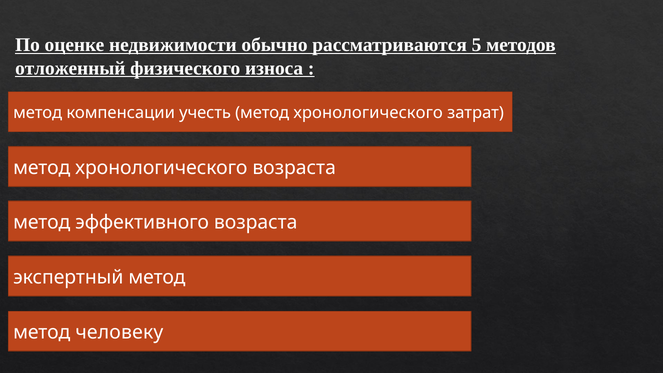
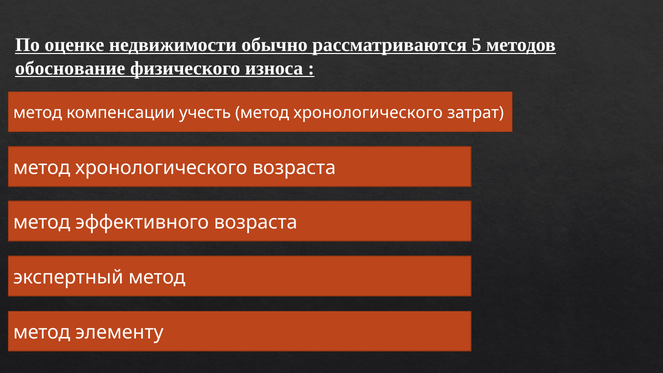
отложенный: отложенный -> обоснование (70, 68)
человеку: человеку -> элементу (119, 332)
